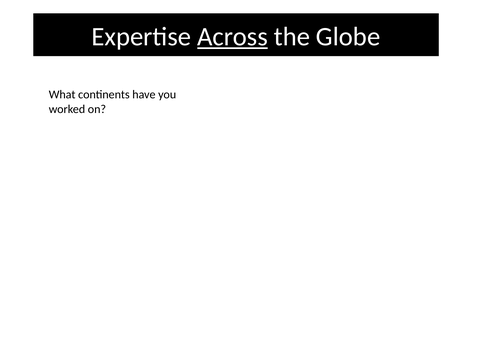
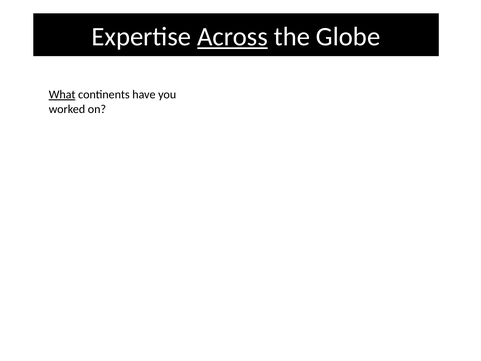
What underline: none -> present (62, 95)
